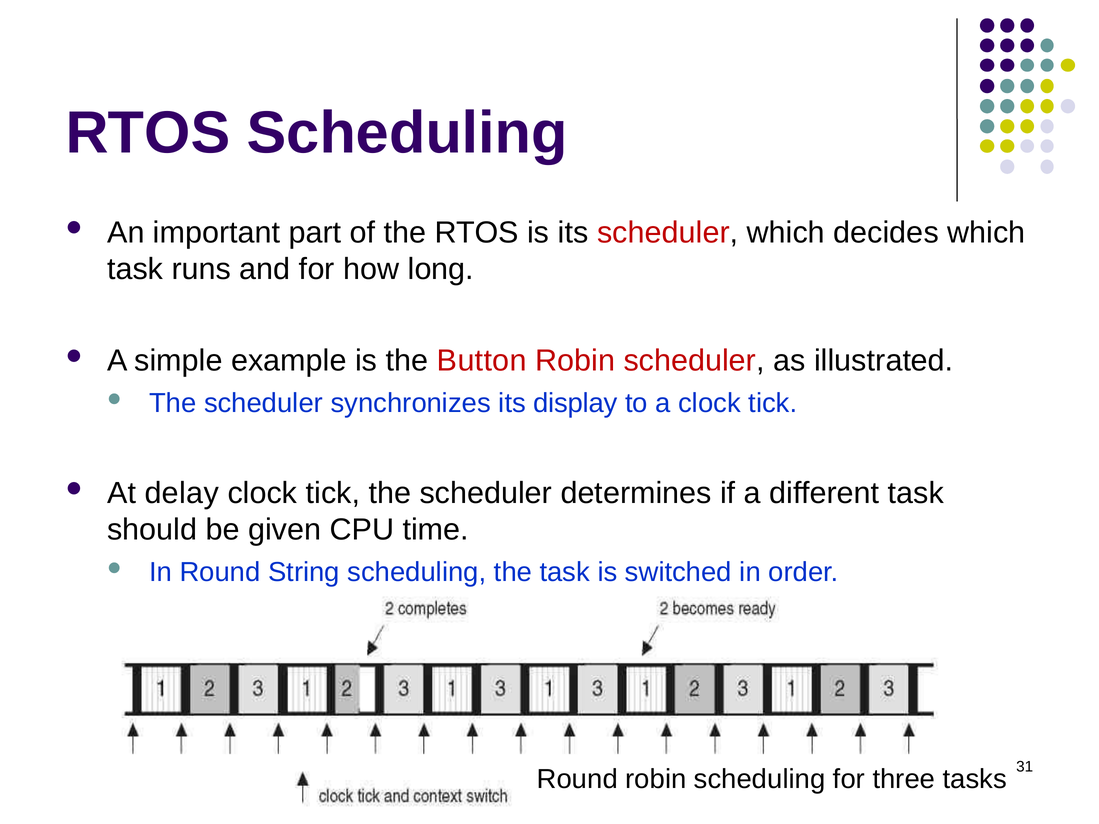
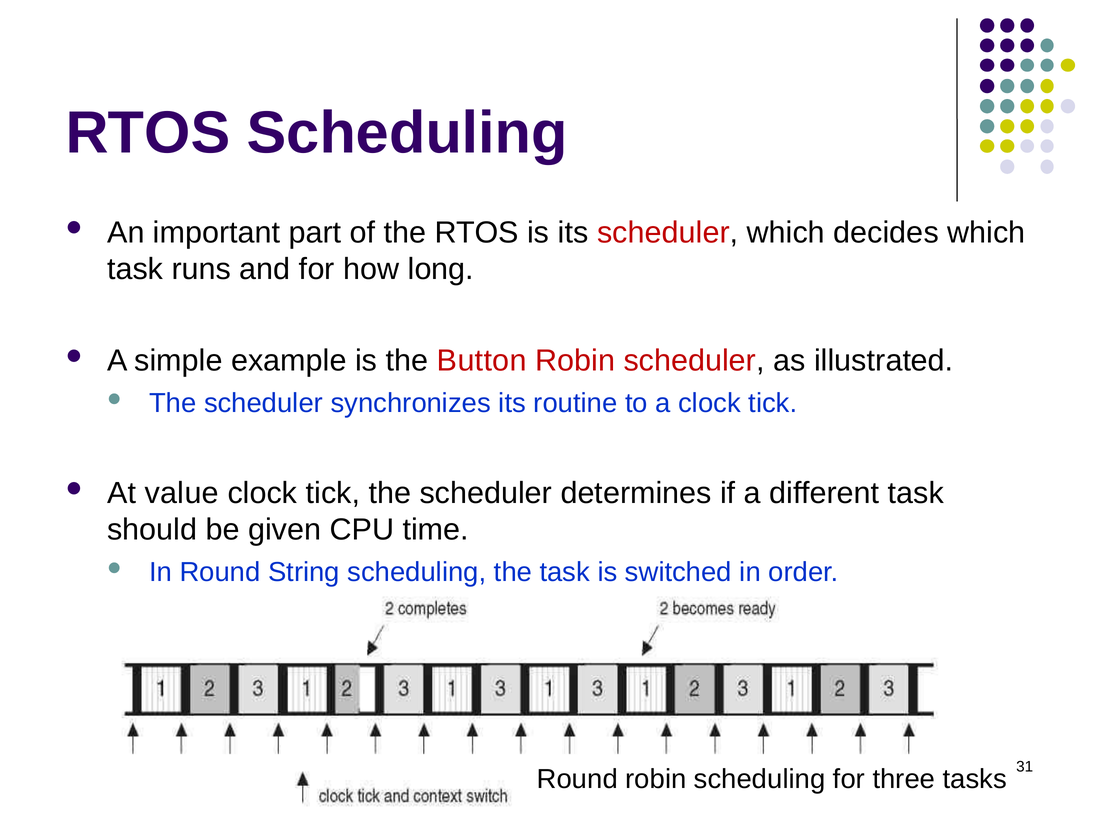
display: display -> routine (575, 403)
delay: delay -> value (182, 493)
